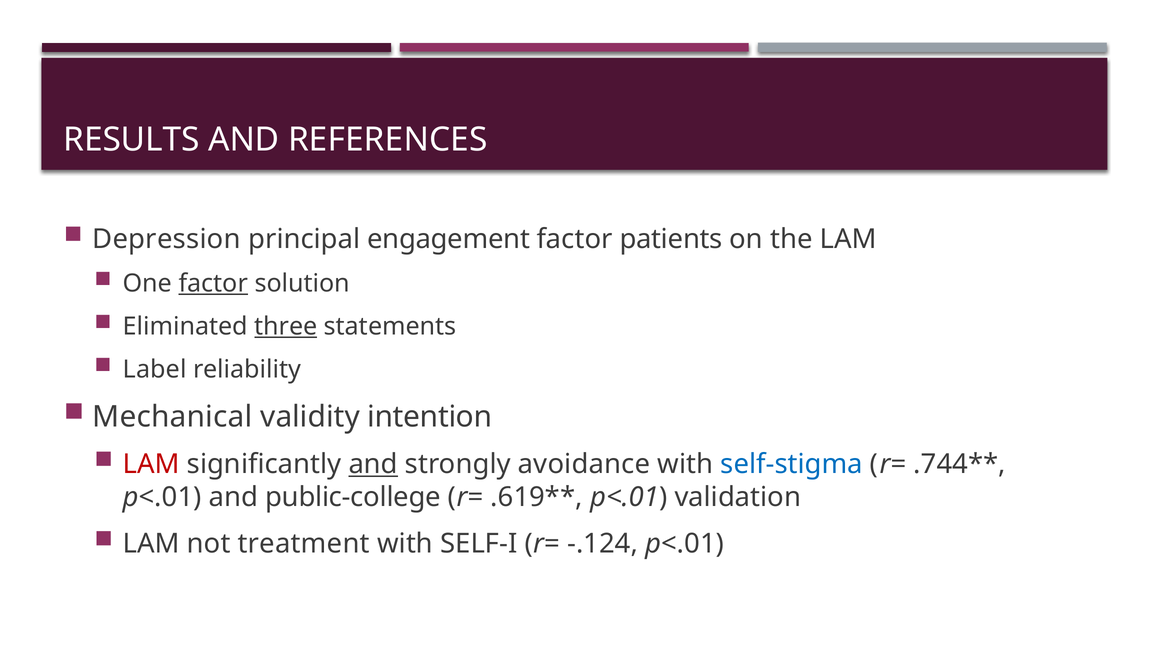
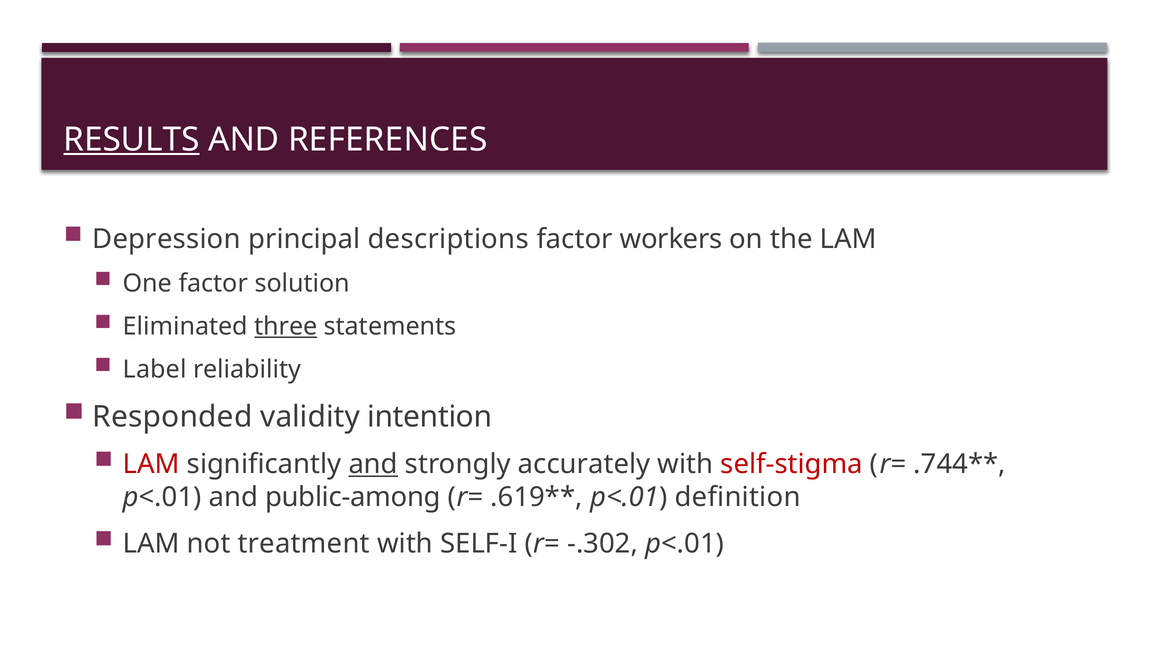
RESULTS underline: none -> present (131, 140)
engagement: engagement -> descriptions (448, 239)
patients: patients -> workers (671, 239)
factor underline: present -> none (213, 283)
Mechanical: Mechanical -> Responded (172, 417)
avoidance: avoidance -> accurately (584, 465)
self-stigma colour: blue -> red (792, 465)
public-college: public-college -> public-among (353, 498)
validation: validation -> definition (738, 498)
-.124: -.124 -> -.302 (603, 544)
